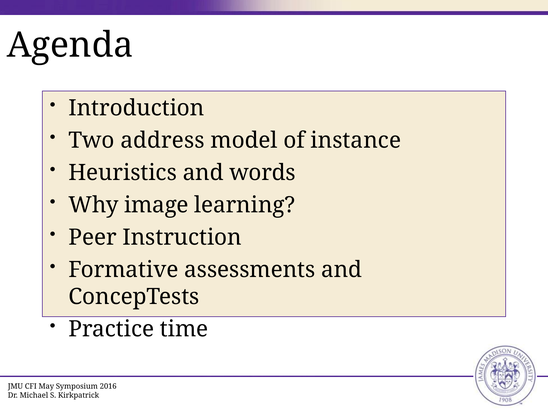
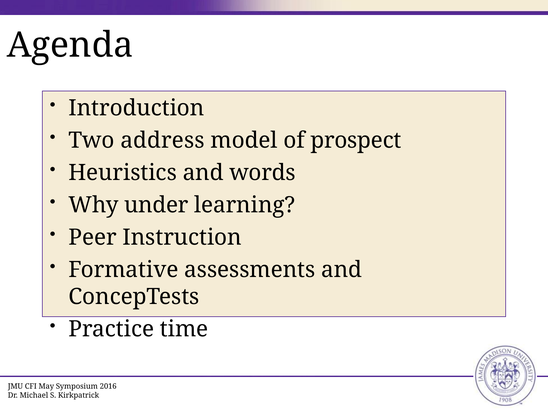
instance: instance -> prospect (356, 141)
image: image -> under (156, 205)
